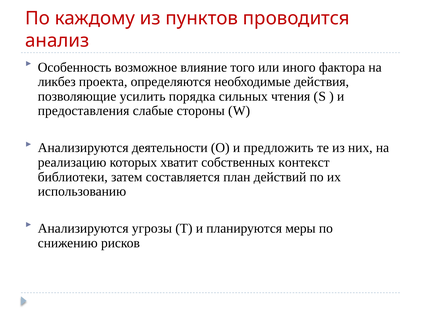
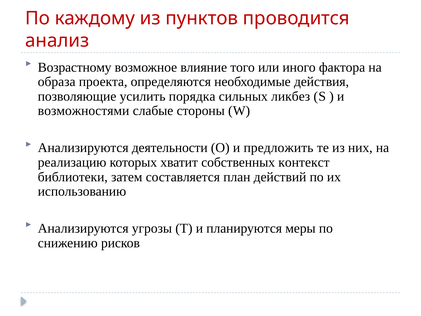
Особенность: Особенность -> Возрастному (75, 67)
ликбез: ликбез -> образа (57, 82)
чтения: чтения -> ликбез (291, 96)
предоставления: предоставления -> возможностями (84, 111)
